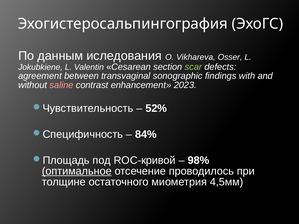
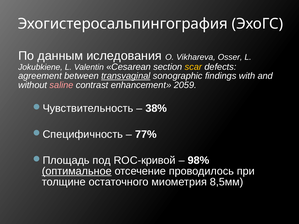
scar colour: light green -> yellow (193, 67)
transvaginal underline: none -> present (126, 76)
2023: 2023 -> 2059 (185, 85)
52%: 52% -> 38% (156, 108)
84%: 84% -> 77% (146, 134)
4,5мм: 4,5мм -> 8,5мм (227, 182)
